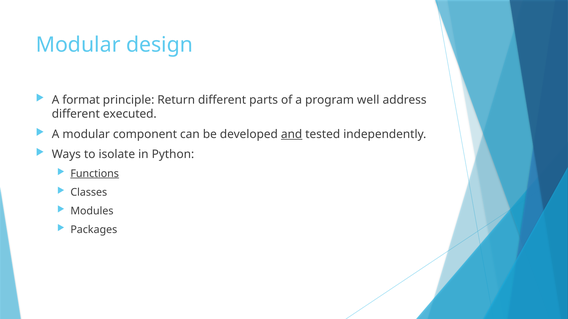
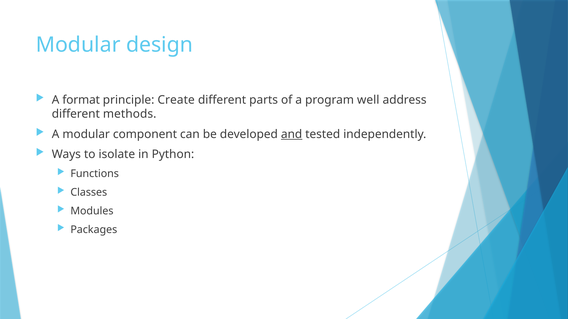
Return: Return -> Create (176, 100)
executed: executed -> methods (130, 114)
Functions underline: present -> none (95, 174)
